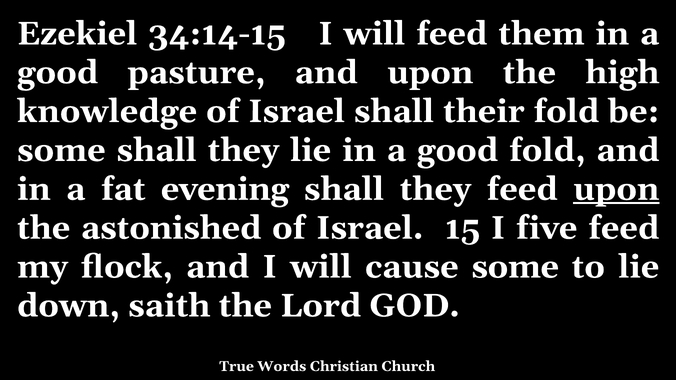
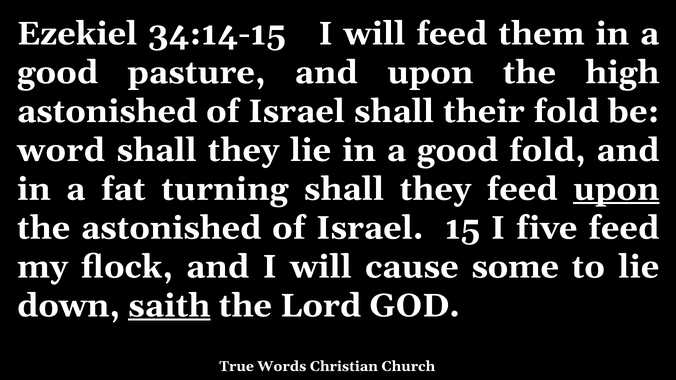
knowledge: knowledge -> astonished (107, 111)
some: some -> word (61, 150)
evening: evening -> turning (225, 189)
saith underline: none -> present (169, 306)
